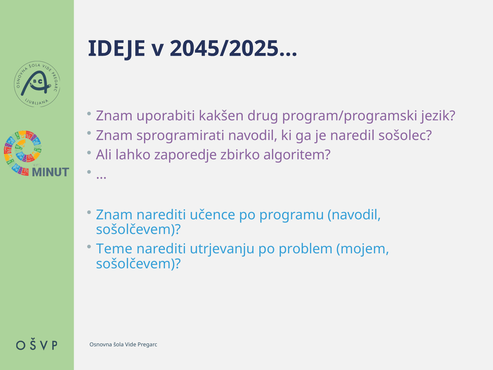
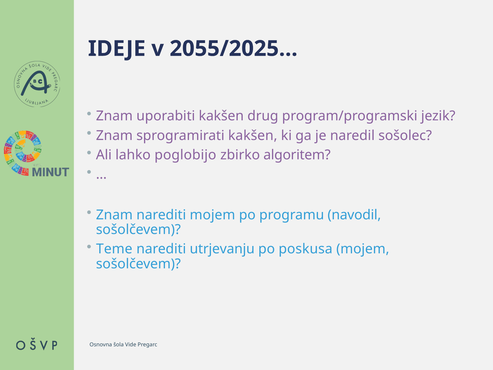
2045/2025…: 2045/2025… -> 2055/2025… (234, 49)
sprogramirati navodil: navodil -> kakšen (253, 135)
zaporedje: zaporedje -> poglobijo (185, 155)
narediti učence: učence -> mojem (213, 215)
problem: problem -> poskusa (306, 249)
